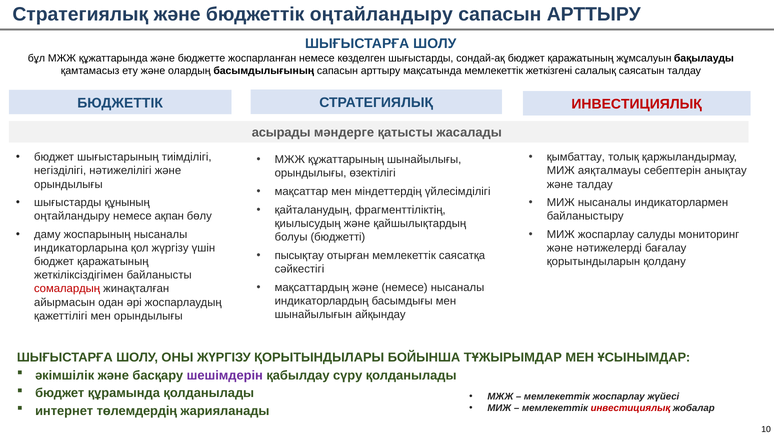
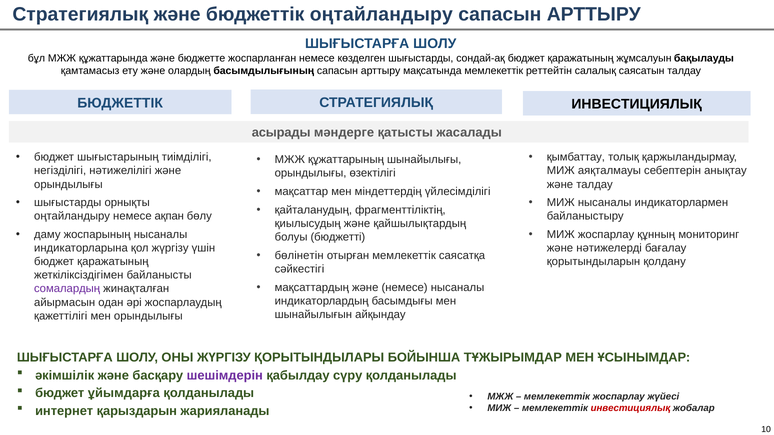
жеткізгені: жеткізгені -> реттейтін (549, 71)
ИНВЕСТИЦИЯЛЫҚ colour: red -> black (637, 104)
құнының: құнының -> орнықты (127, 203)
салуды: салуды -> құнның (656, 235)
пысықтау: пысықтау -> бөлінетін (299, 256)
сомалардың colour: red -> purple (67, 289)
құрамында: құрамында -> ұйымдарға (124, 393)
төлемдердің: төлемдердің -> қарыздарын (137, 411)
